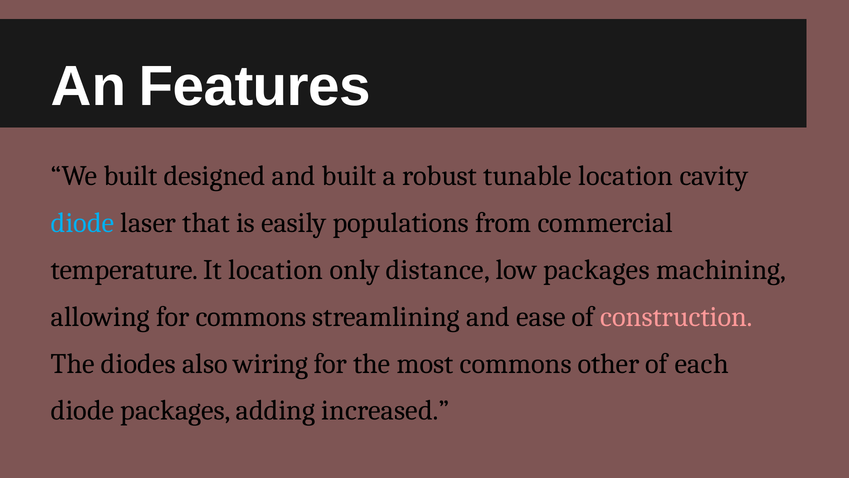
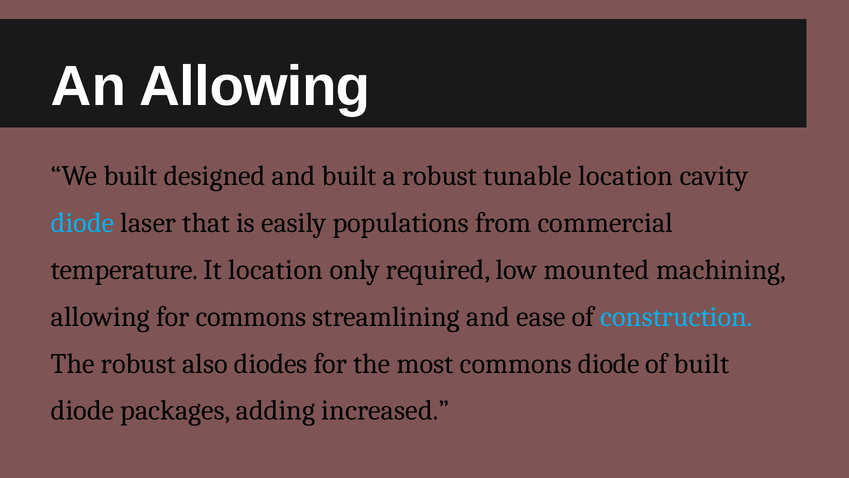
An Features: Features -> Allowing (255, 87)
distance: distance -> required (438, 270)
low packages: packages -> mounted (597, 270)
construction colour: pink -> light blue (677, 317)
The diodes: diodes -> robust (138, 363)
wiring: wiring -> diodes (271, 363)
commons other: other -> diode (609, 363)
of each: each -> built (702, 363)
